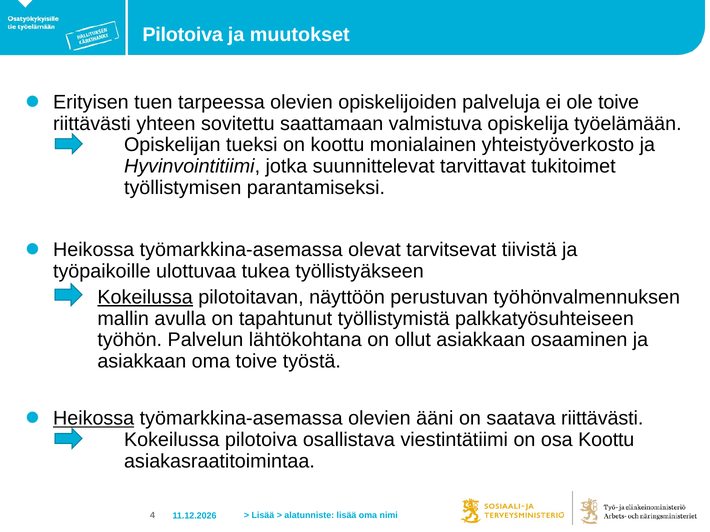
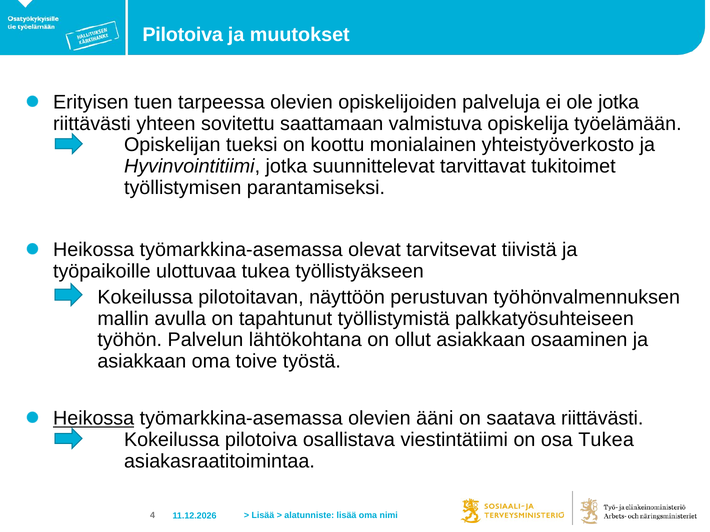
ole toive: toive -> jotka (619, 103)
Kokeilussa underline: present -> none (145, 298)
osa Koottu: Koottu -> Tukea (606, 440)
